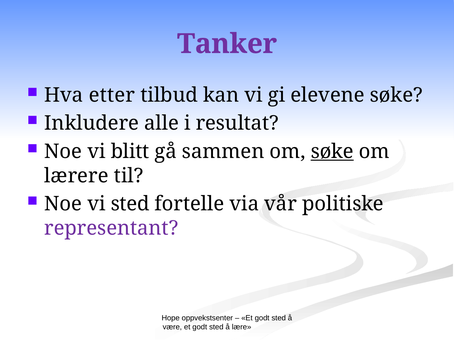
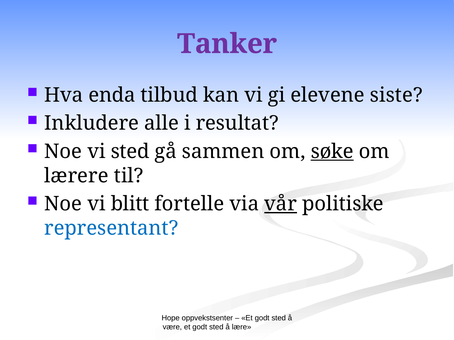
etter: etter -> enda (112, 95)
elevene søke: søke -> siste (396, 95)
vi blitt: blitt -> sted (130, 152)
vi sted: sted -> blitt (130, 204)
vår underline: none -> present (281, 204)
representant colour: purple -> blue (111, 228)
